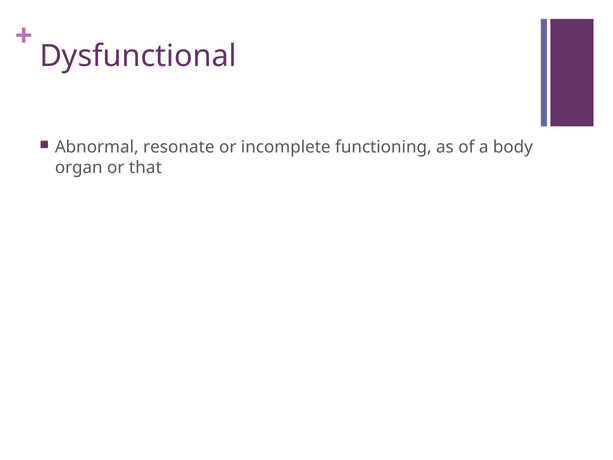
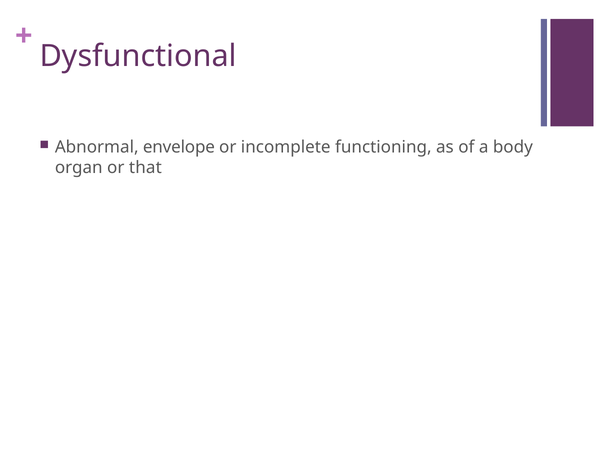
resonate: resonate -> envelope (179, 147)
